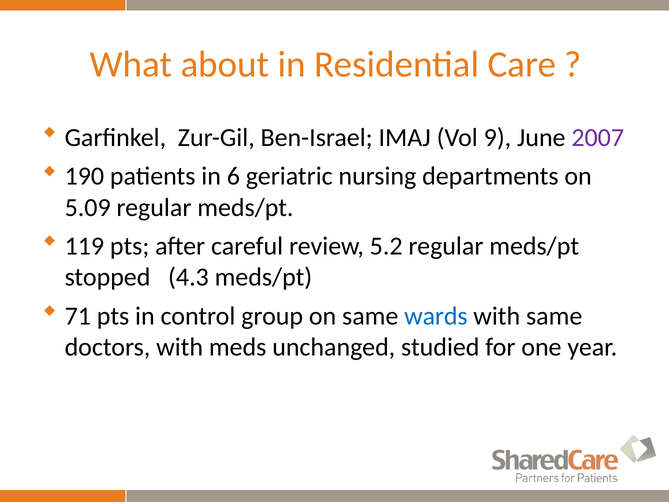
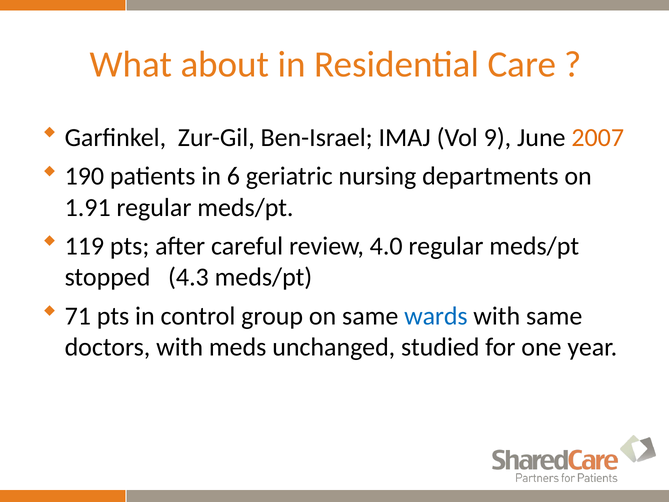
2007 colour: purple -> orange (598, 137)
5.09: 5.09 -> 1.91 (88, 207)
5.2: 5.2 -> 4.0 (386, 246)
